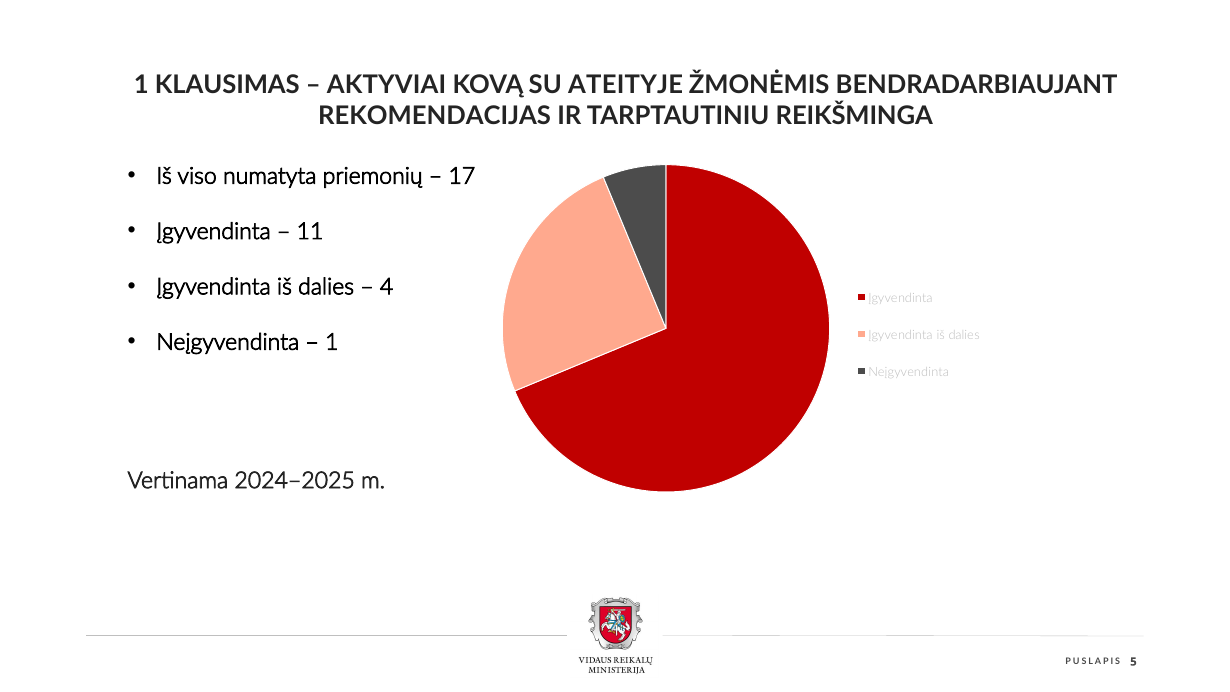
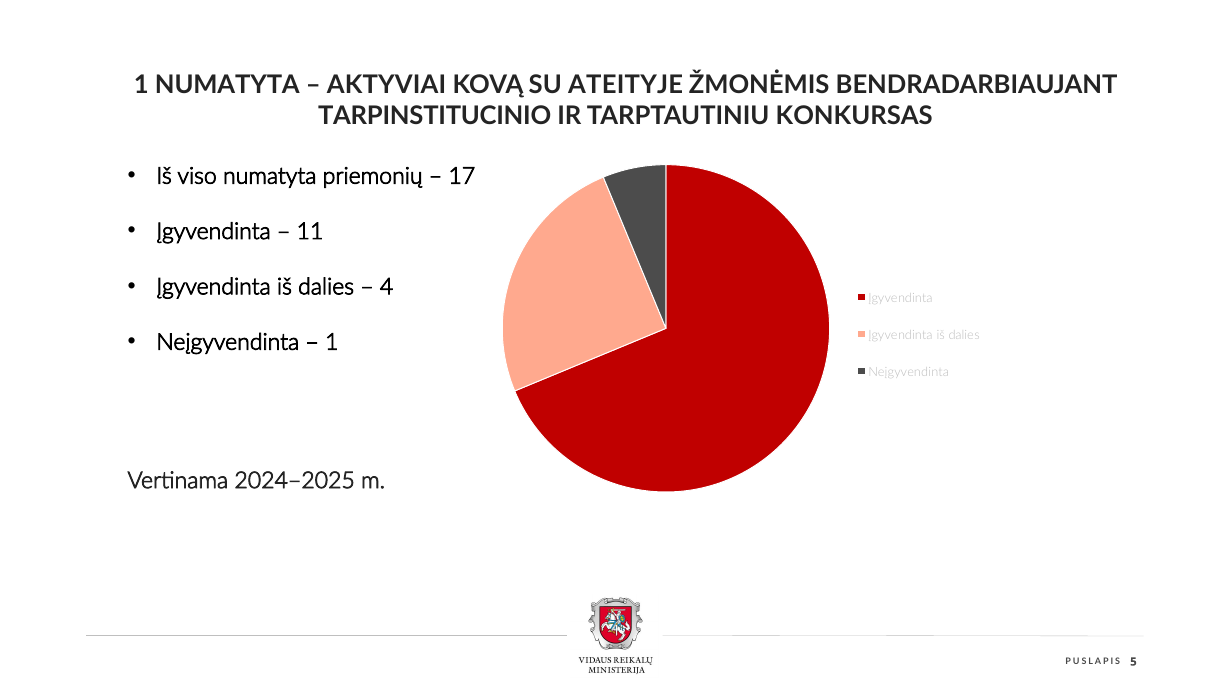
1 KLAUSIMAS: KLAUSIMAS -> NUMATYTA (227, 85)
REKOMENDACIJAS: REKOMENDACIJAS -> TARPINSTITUCINIO (435, 116)
REIKŠMINGA: REIKŠMINGA -> KONKURSAS (854, 116)
